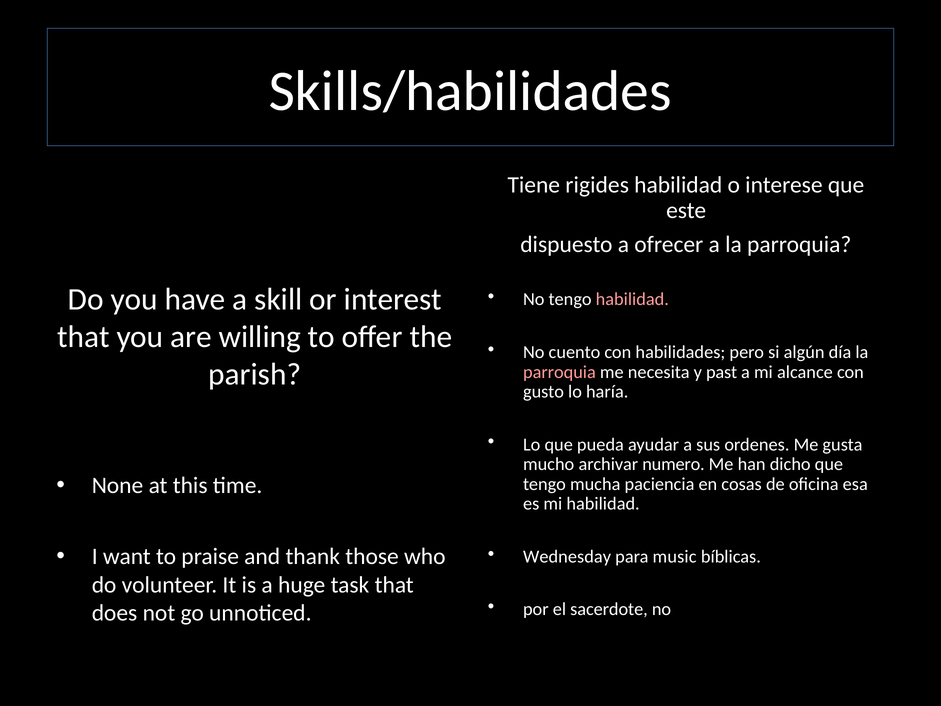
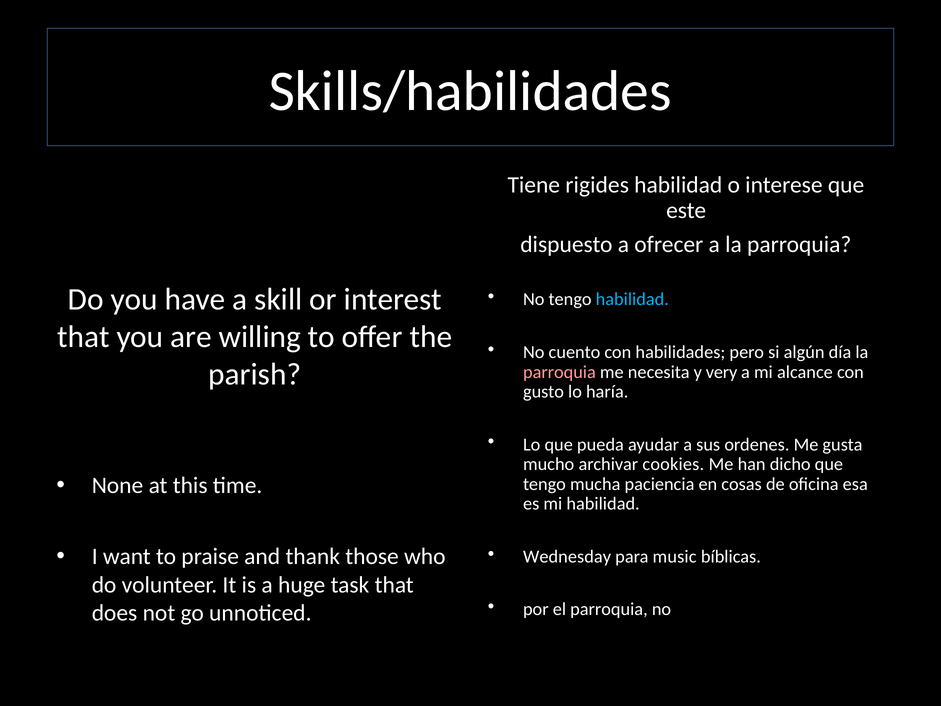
habilidad colour: pink -> light blue (632, 299)
past: past -> very (722, 372)
numero: numero -> cookies (673, 464)
el sacerdote: sacerdote -> parroquia (609, 609)
